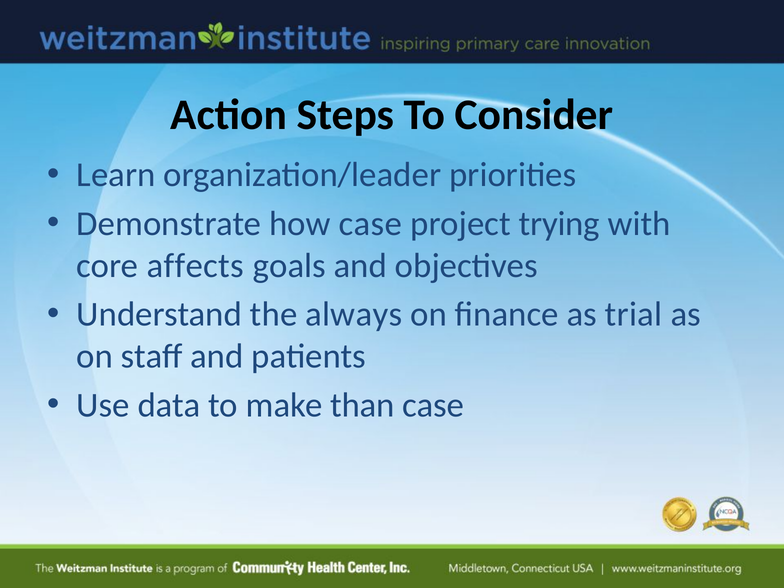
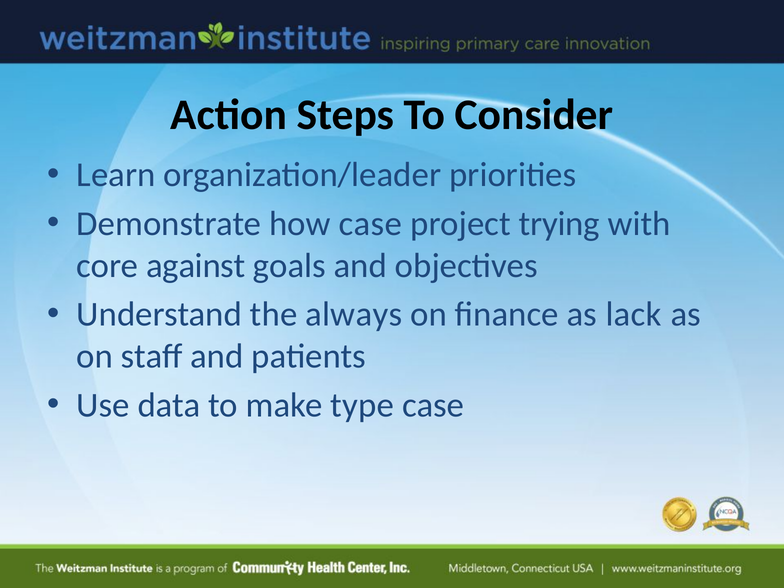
affects: affects -> against (196, 266)
trial: trial -> lack (634, 314)
than: than -> type (362, 405)
